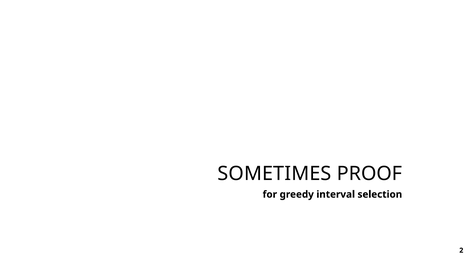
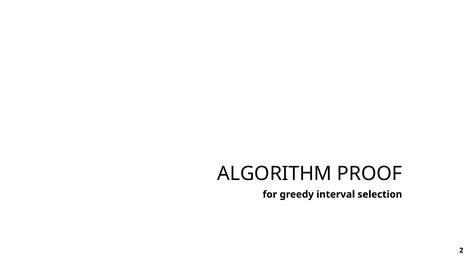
SOMETIMES: SOMETIMES -> ALGORITHM (275, 173)
